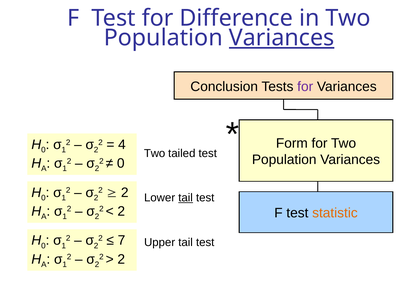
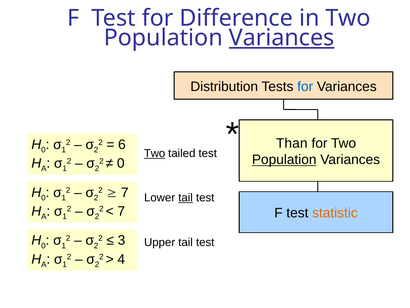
Conclusion: Conclusion -> Distribution (224, 86)
for colour: purple -> blue (305, 86)
Form: Form -> Than (292, 143)
4: 4 -> 6 (122, 144)
Two underline: none -> present (155, 153)
Population underline: none -> present (284, 159)
2: 2 -> 7 (125, 192)
2: 2 -> 7 (121, 211)
7: 7 -> 3 (121, 240)
2: 2 -> 4 (121, 259)
